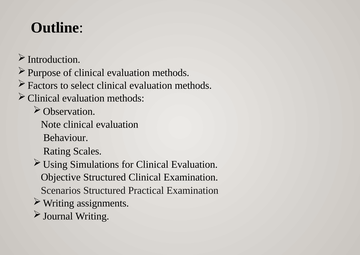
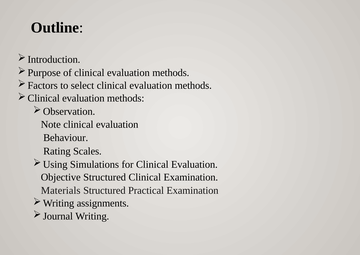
Scenarios: Scenarios -> Materials (61, 190)
